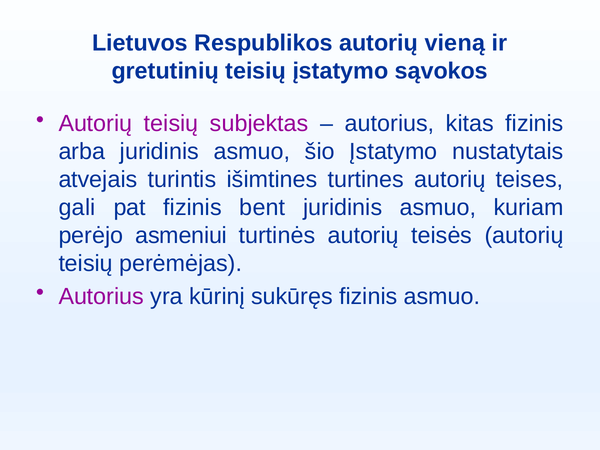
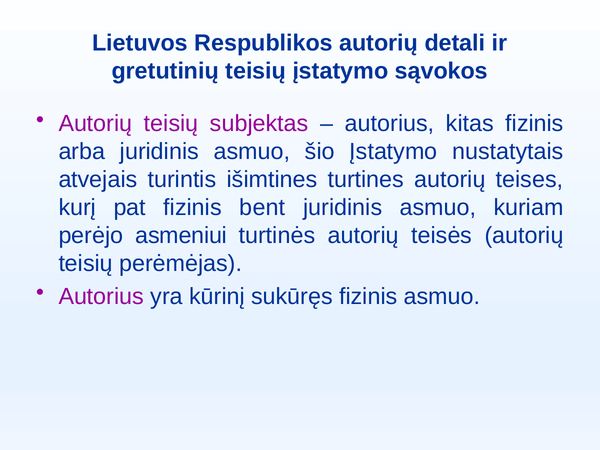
vieną: vieną -> detali (455, 43)
gali: gali -> kurį (77, 208)
